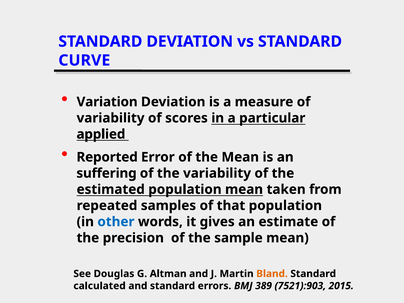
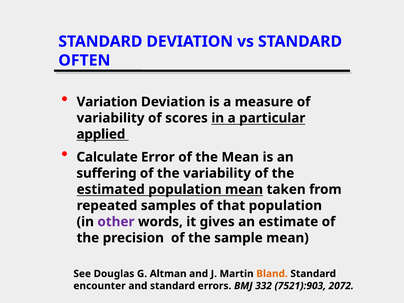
CURVE: CURVE -> OFTEN (84, 60)
Reported: Reported -> Calculate (107, 157)
other colour: blue -> purple (116, 222)
calculated: calculated -> encounter (100, 286)
389: 389 -> 332 (264, 286)
2015: 2015 -> 2072 (341, 286)
